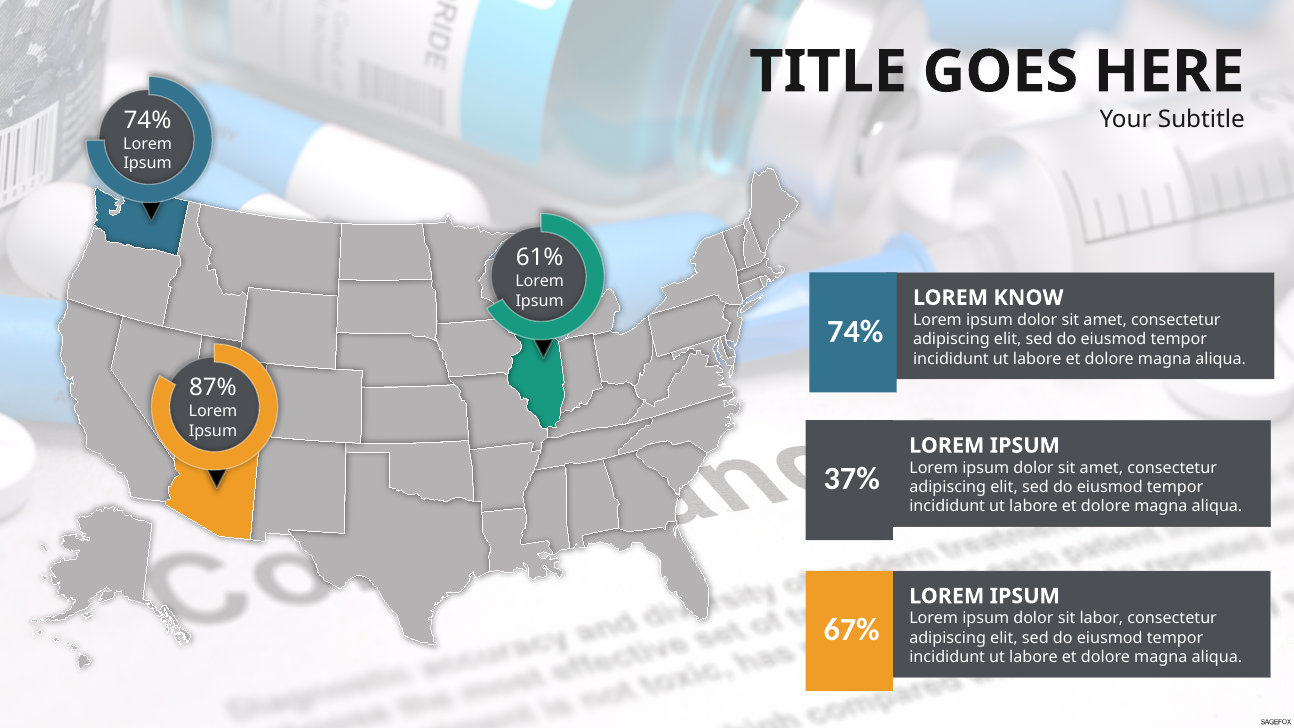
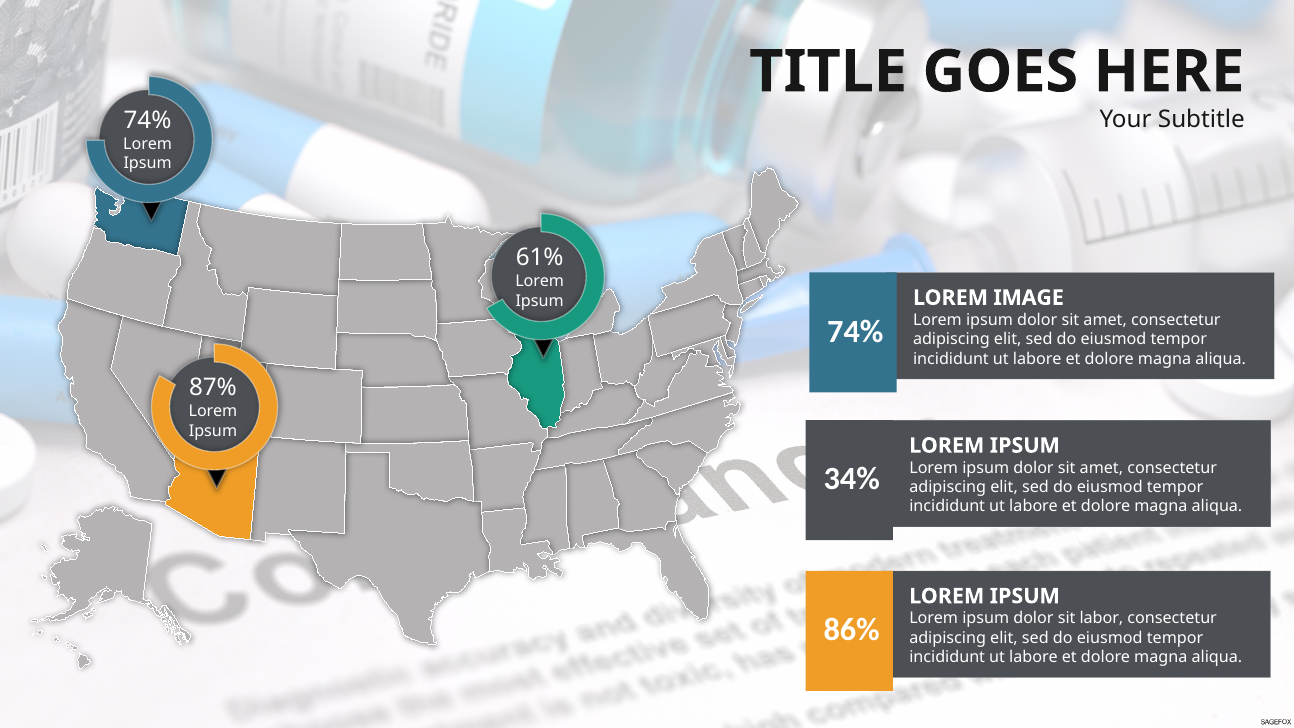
KNOW: KNOW -> IMAGE (1029, 298)
37%: 37% -> 34% (852, 479)
67%: 67% -> 86% (852, 630)
